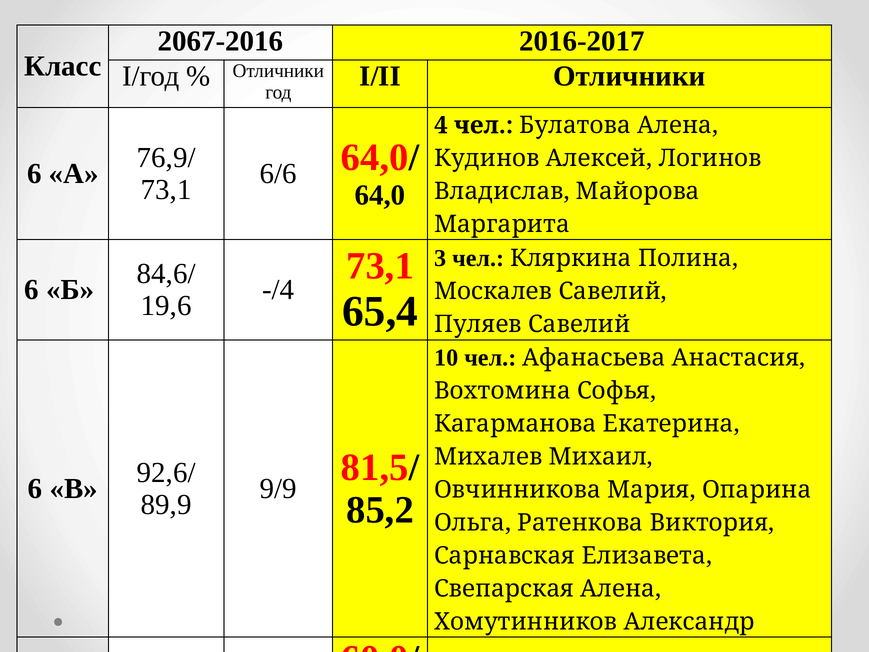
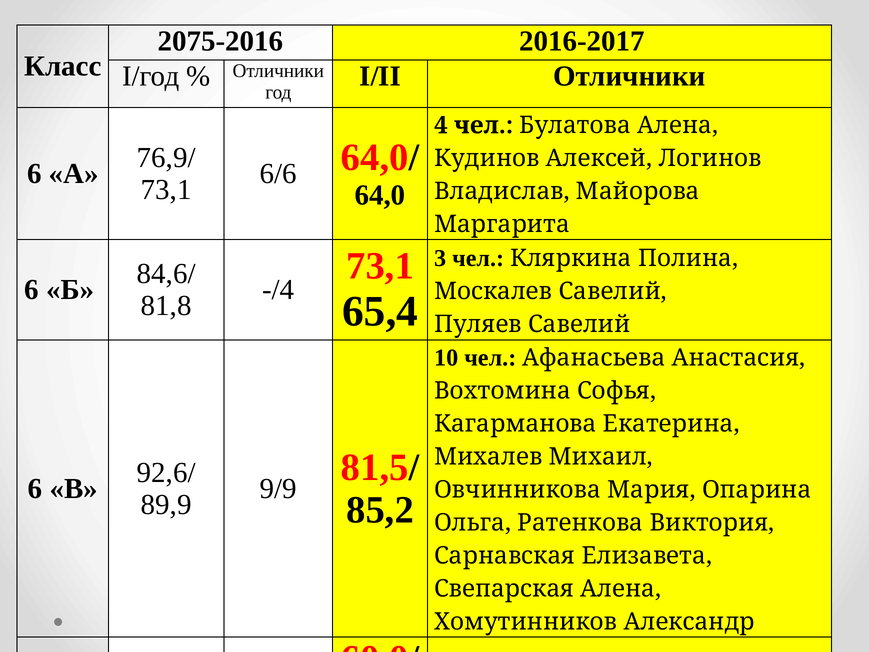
2067-2016: 2067-2016 -> 2075-2016 (221, 41)
19,6: 19,6 -> 81,8 (166, 306)
